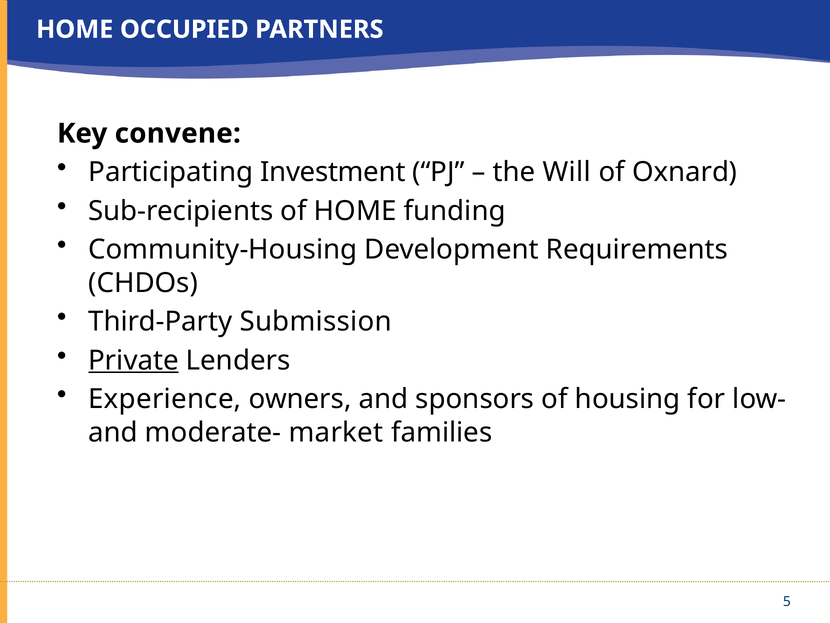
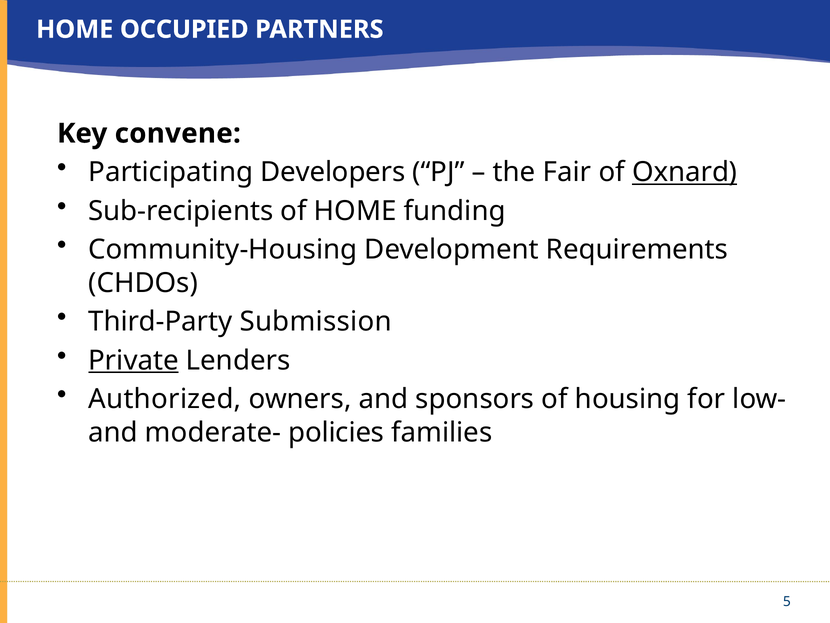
Investment: Investment -> Developers (333, 172)
Will: Will -> Fair (567, 172)
Oxnard underline: none -> present (685, 172)
Experience: Experience -> Authorized (165, 399)
market: market -> policies (336, 432)
